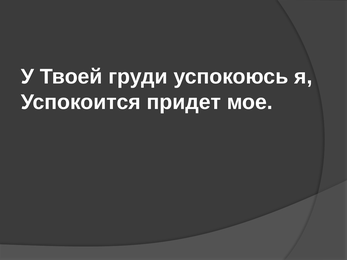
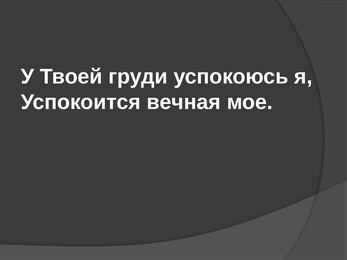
придет: придет -> вечная (184, 102)
